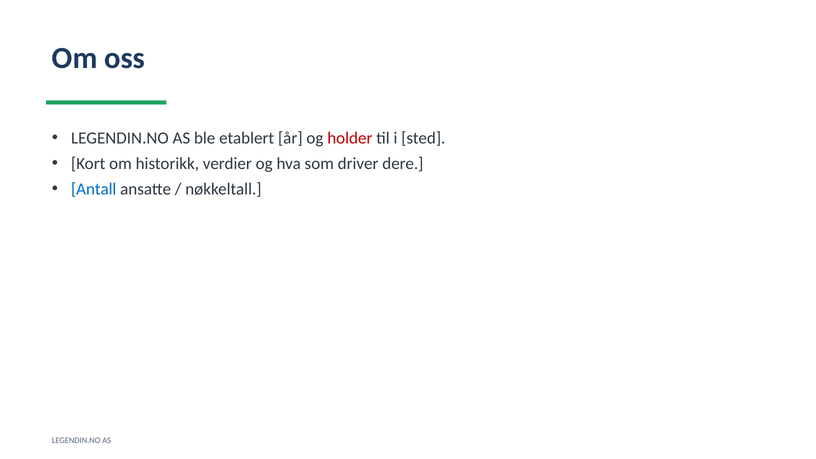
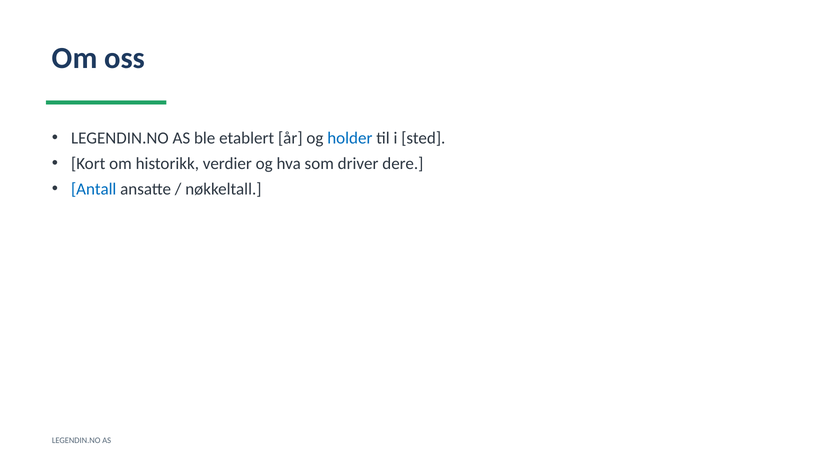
holder colour: red -> blue (350, 138)
